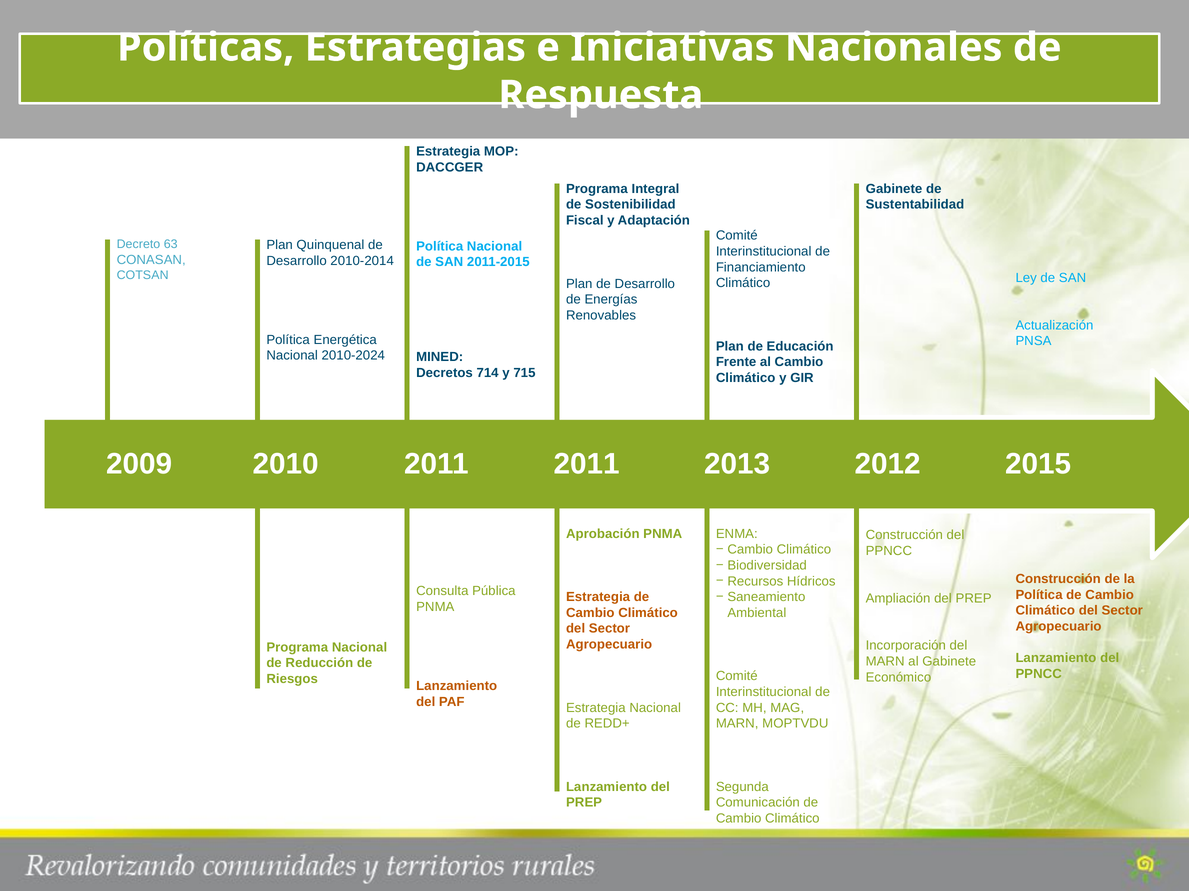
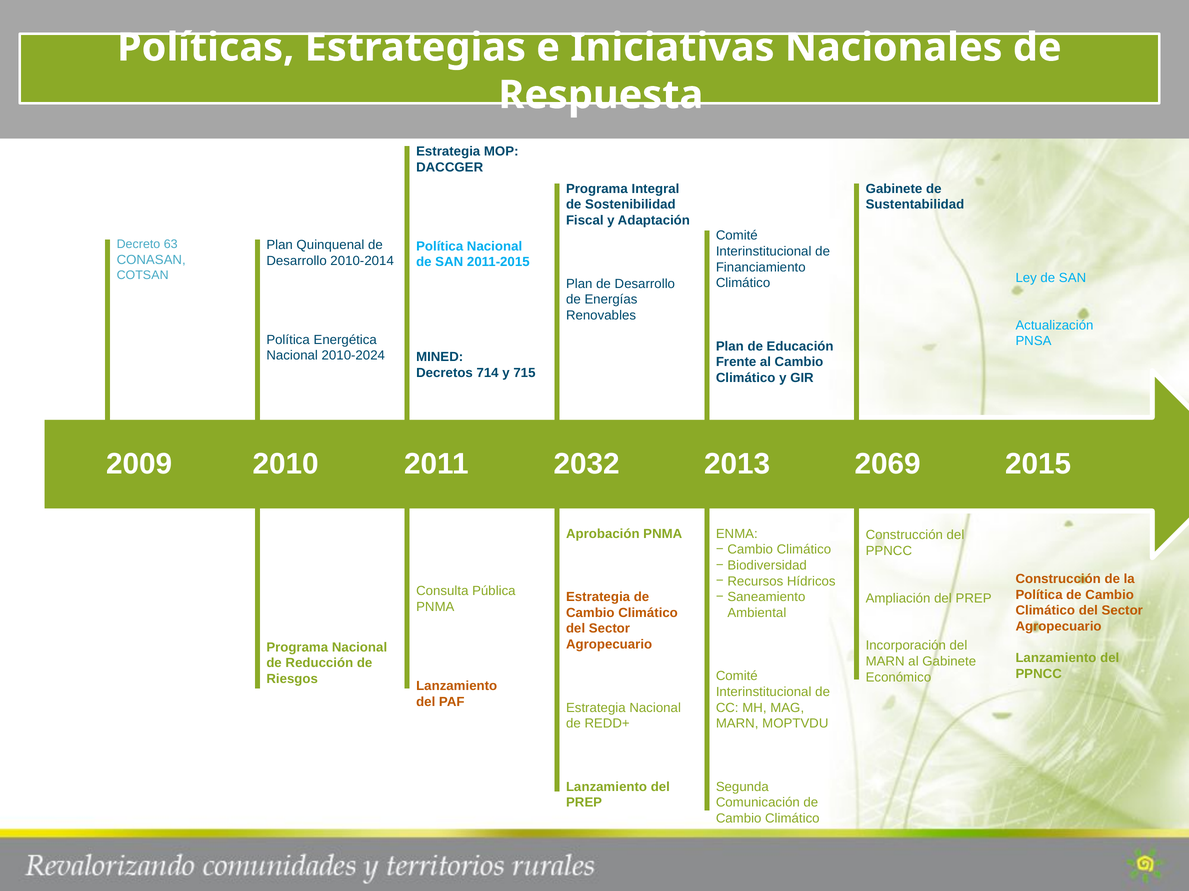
2011 2011: 2011 -> 2032 (587, 464)
2012: 2012 -> 2069 (888, 464)
